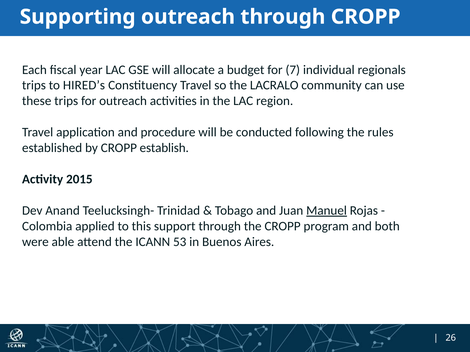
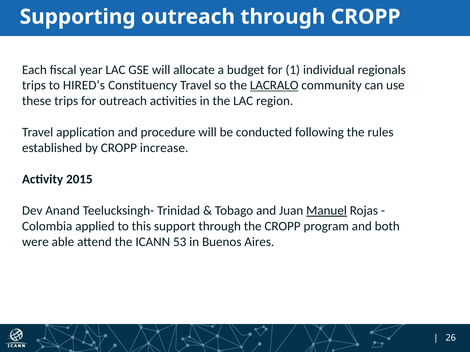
7: 7 -> 1 (293, 70)
LACRALO underline: none -> present (274, 85)
establish: establish -> increase (164, 148)
